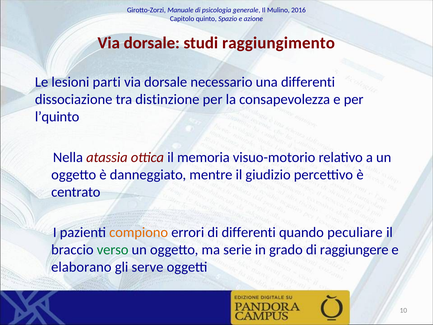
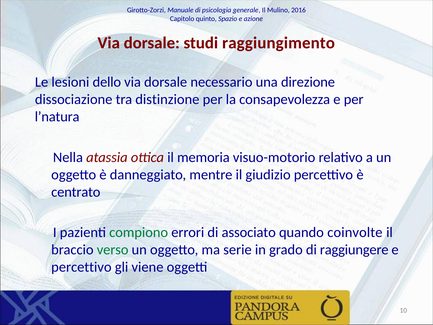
parti: parti -> dello (107, 82)
una differenti: differenti -> direzione (308, 82)
l’quinto: l’quinto -> l’natura (57, 117)
compiono colour: orange -> green (139, 232)
di differenti: differenti -> associato (249, 232)
peculiare: peculiare -> coinvolte (355, 232)
elaborano: elaborano -> percettivo (81, 267)
serve: serve -> viene (147, 267)
